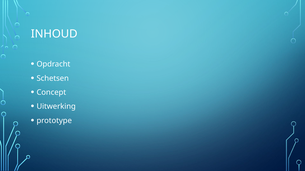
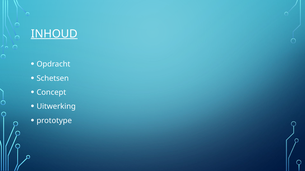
INHOUD underline: none -> present (54, 34)
